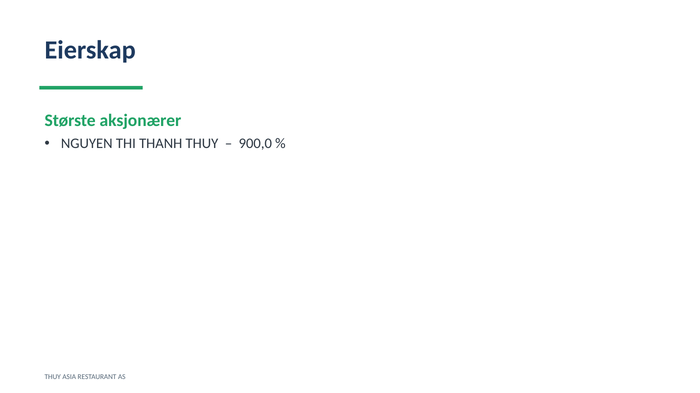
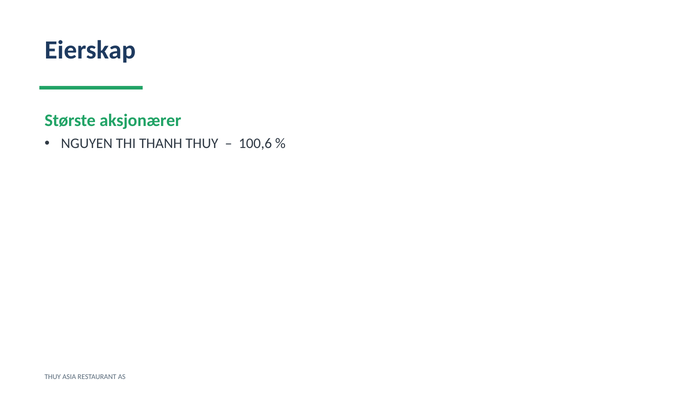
900,0: 900,0 -> 100,6 (255, 144)
